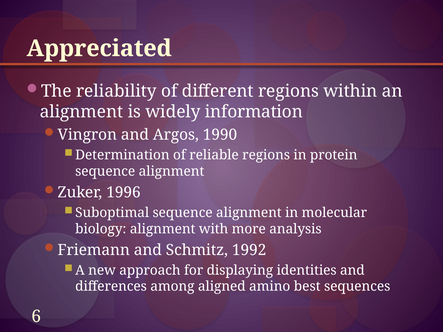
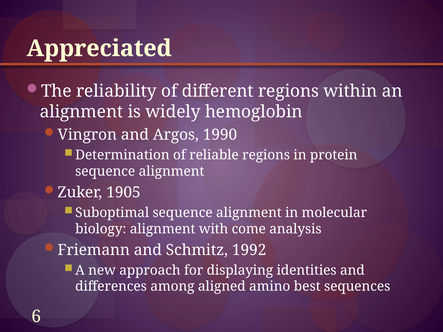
information: information -> hemoglobin (254, 112)
1996: 1996 -> 1905 (123, 193)
more: more -> come (249, 229)
